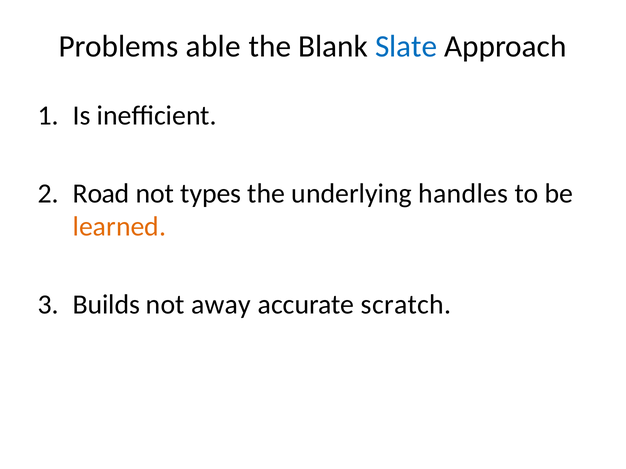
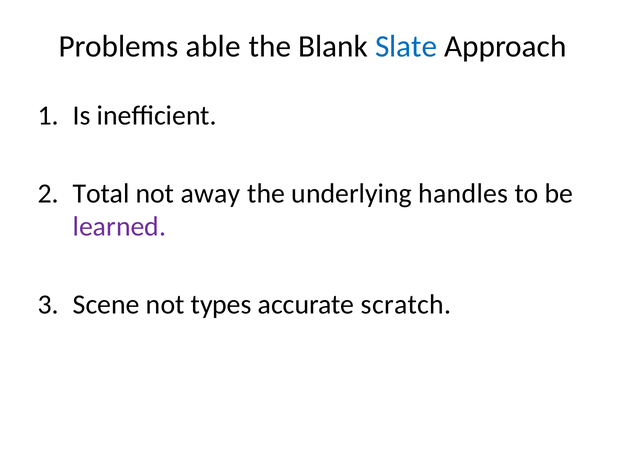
Road: Road -> Total (101, 194)
types: types -> away (211, 194)
learned colour: orange -> purple (119, 227)
Builds: Builds -> Scene (106, 305)
away: away -> types (221, 305)
